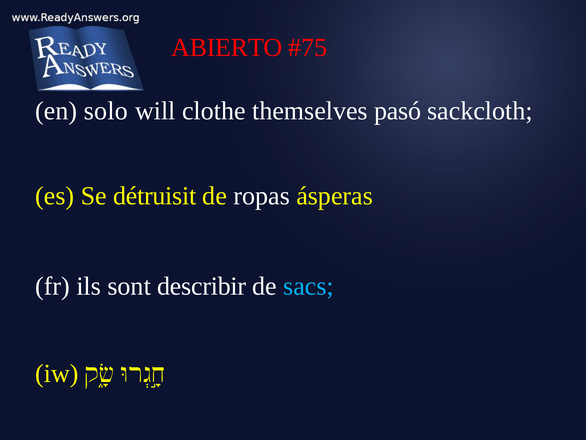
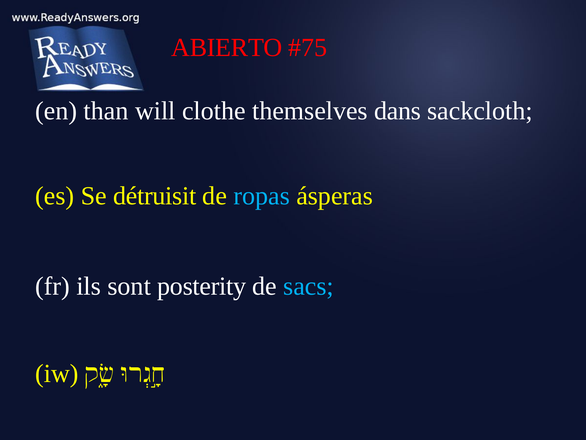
solo: solo -> than (106, 111)
pasó: pasó -> dans (398, 111)
ropas colour: white -> light blue (262, 196)
describir: describir -> posterity (202, 286)
